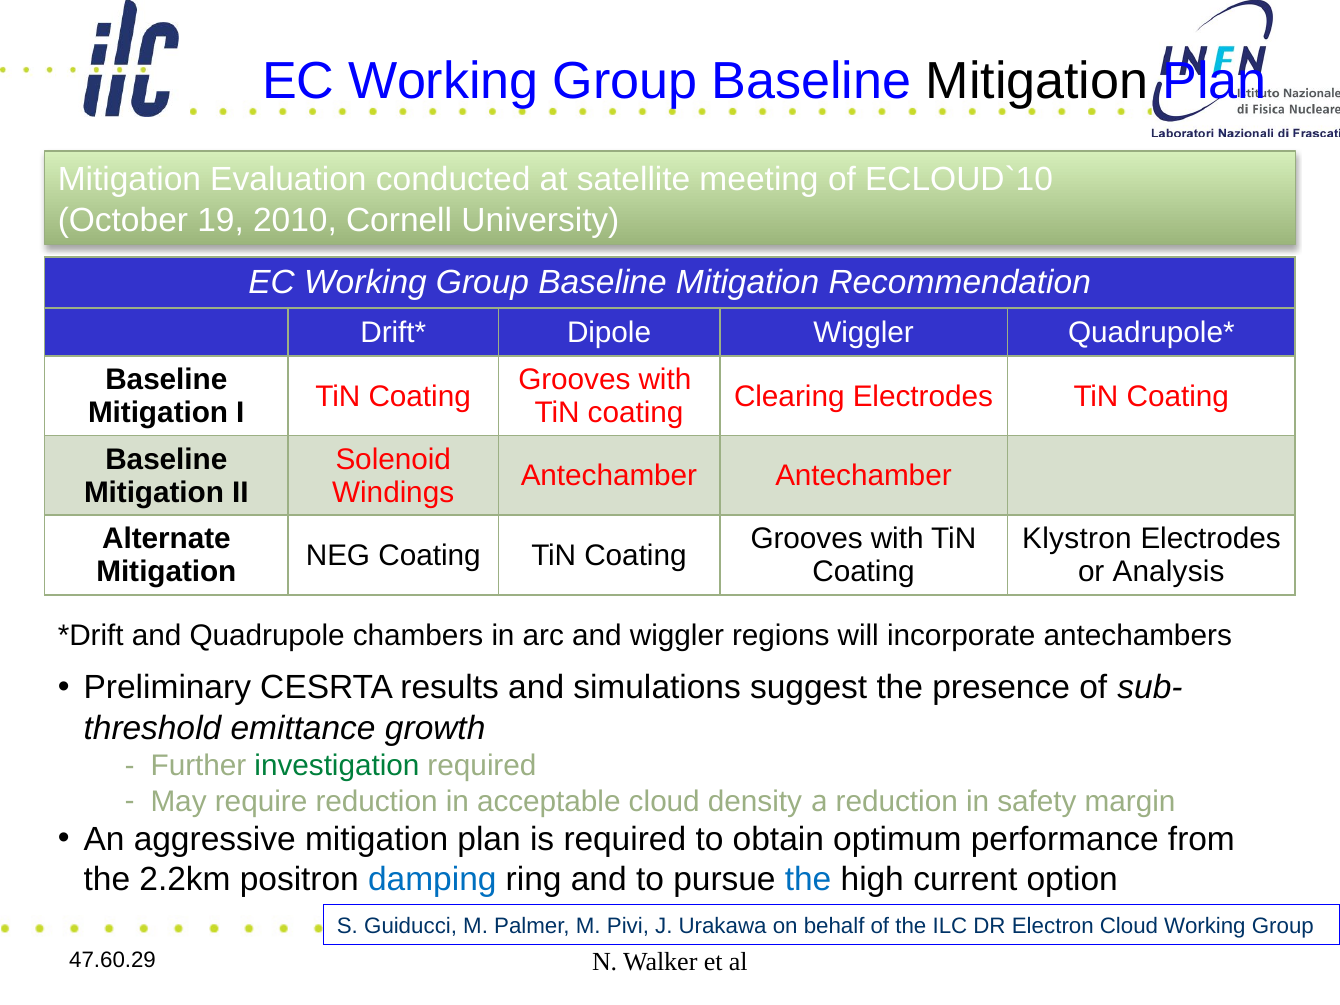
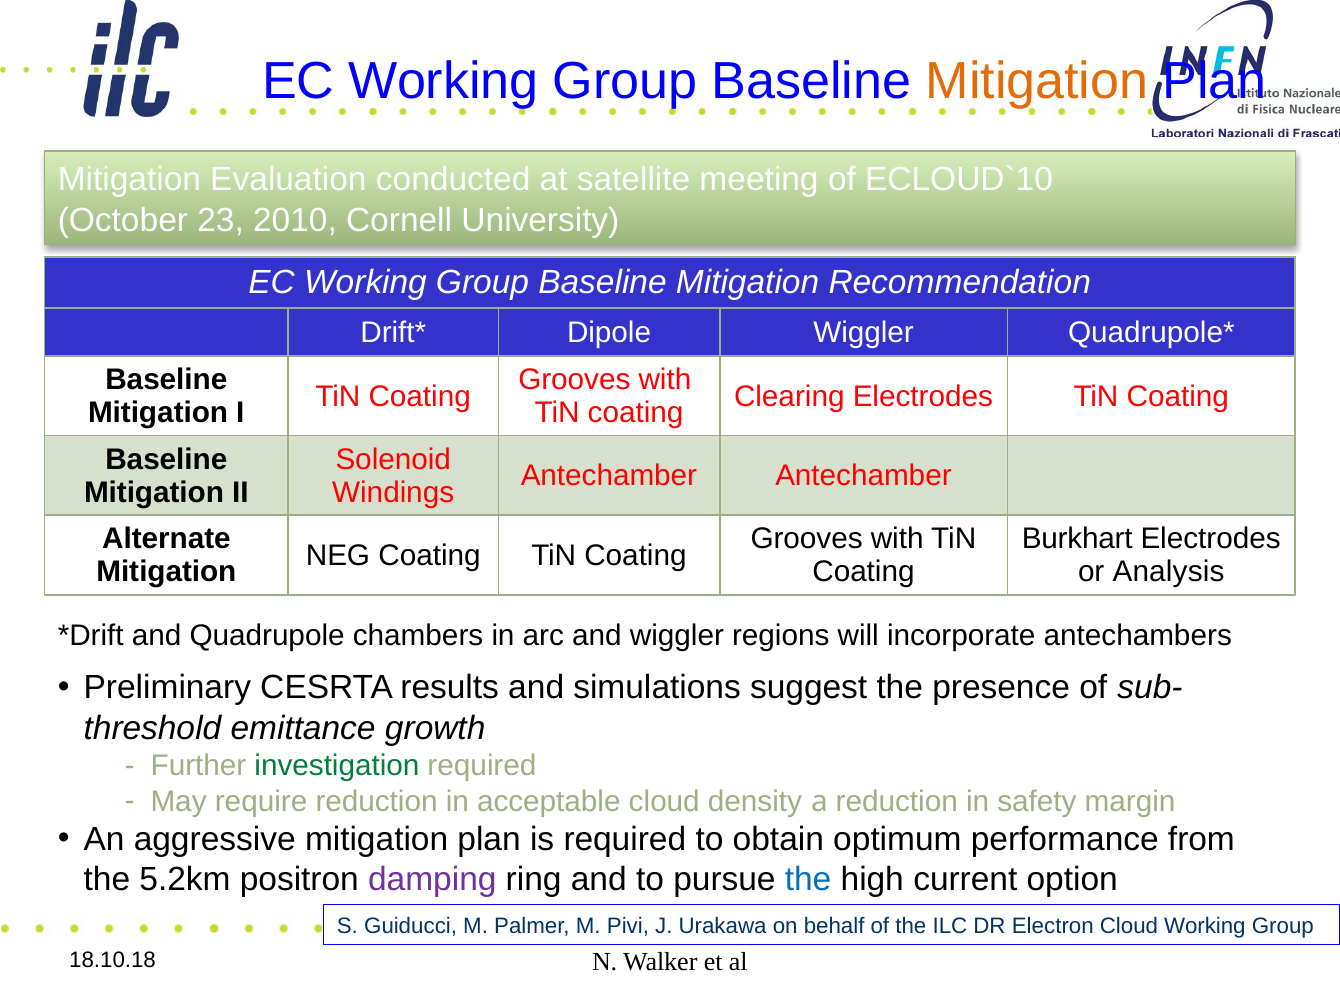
Mitigation colour: black -> orange (1037, 82)
19: 19 -> 23 (221, 220)
Klystron: Klystron -> Burkhart (1077, 539)
2.2km: 2.2km -> 5.2km (185, 880)
damping colour: blue -> purple (432, 880)
47.60.29: 47.60.29 -> 18.10.18 (113, 960)
